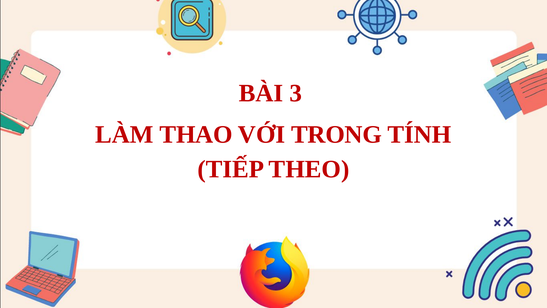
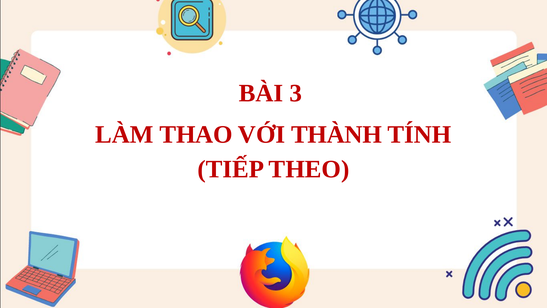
TRONG: TRONG -> THÀNH (336, 134)
